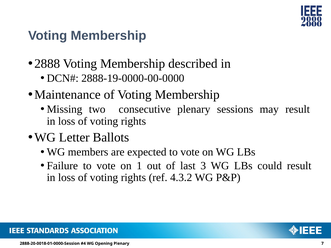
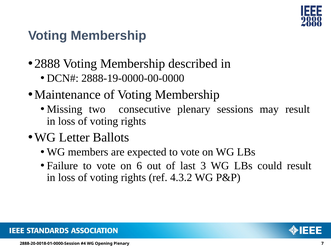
1: 1 -> 6 (139, 166)
